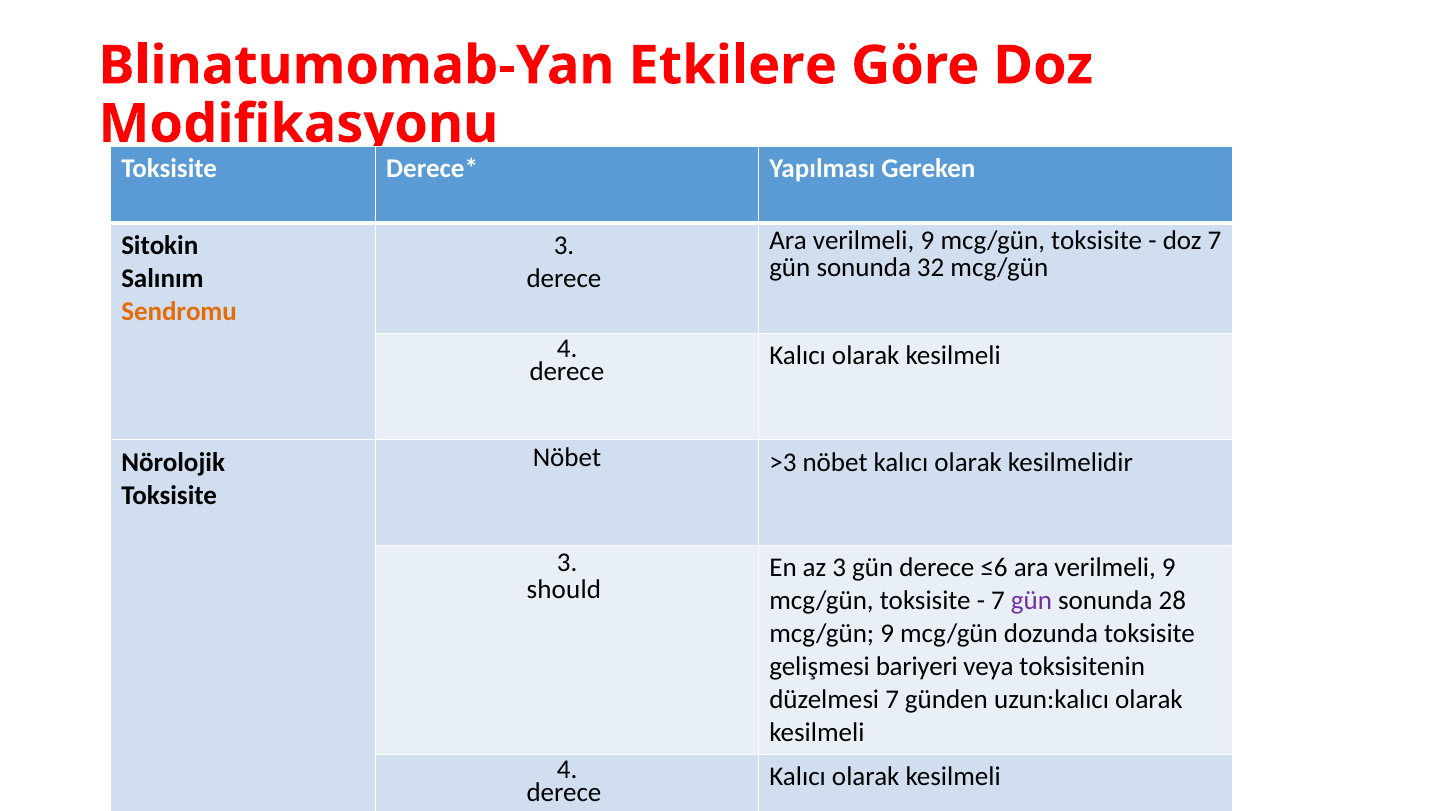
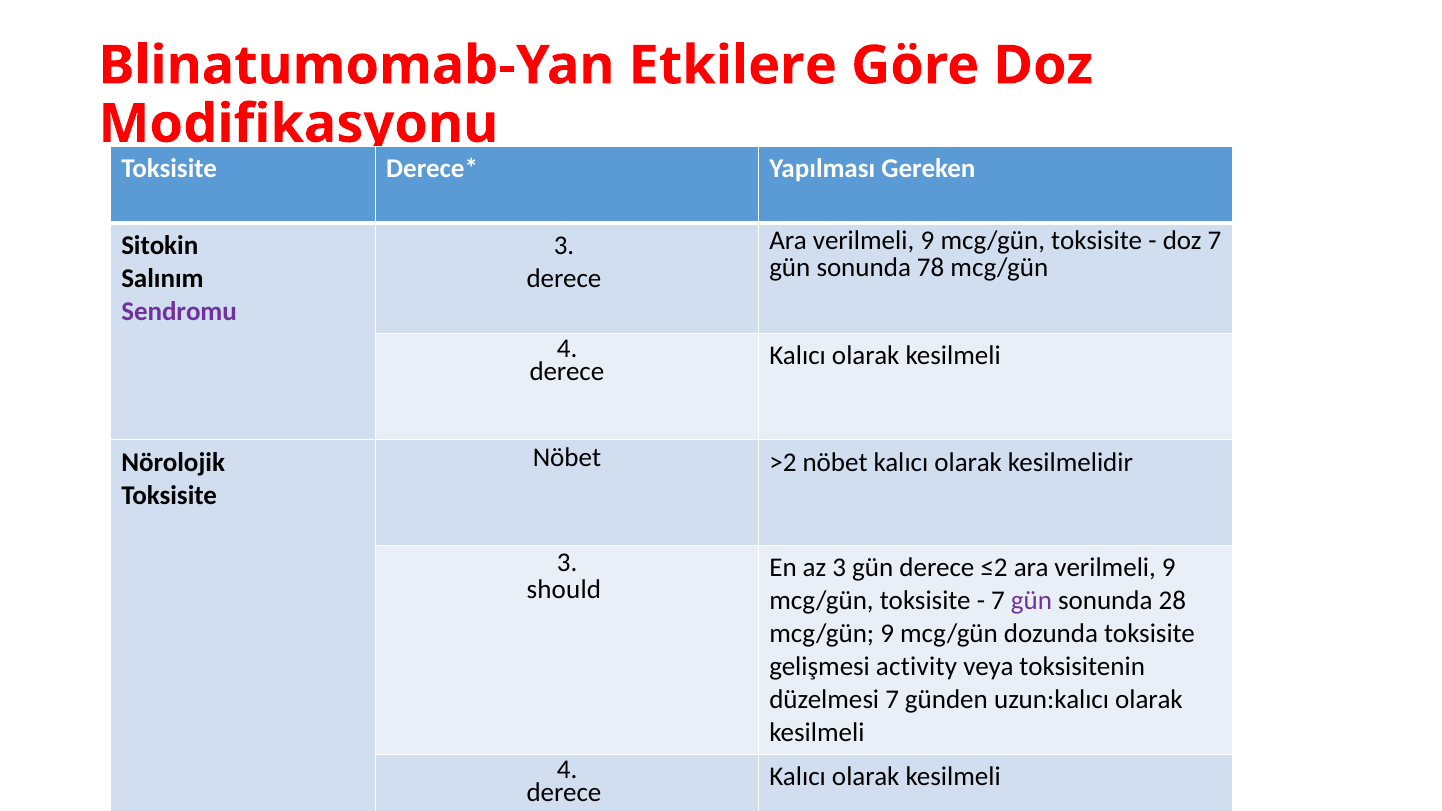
32: 32 -> 78 (931, 267)
Sendromu colour: orange -> purple (179, 312)
>3: >3 -> >2 (783, 462)
≤6: ≤6 -> ≤2 (994, 568)
bariyeri: bariyeri -> activity (917, 667)
